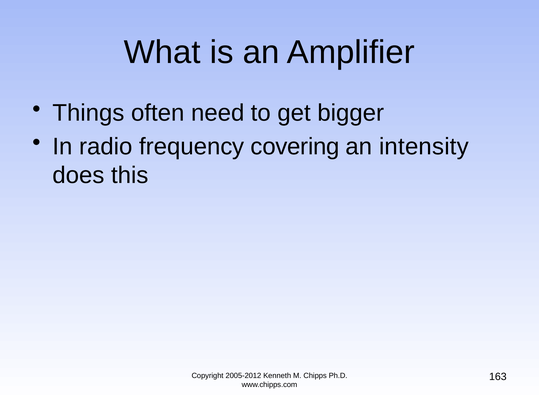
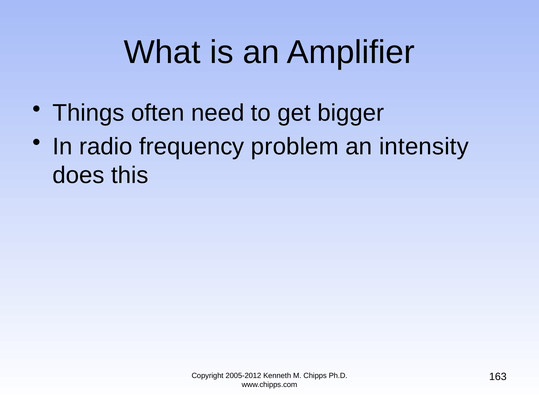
covering: covering -> problem (295, 147)
